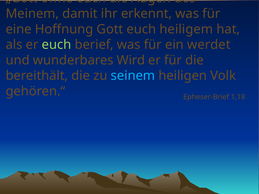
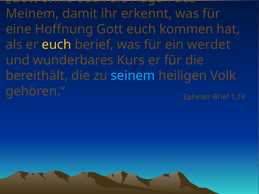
heiligem: heiligem -> kommen (186, 29)
euch colour: light green -> yellow (57, 45)
Wird: Wird -> Kurs (131, 60)
